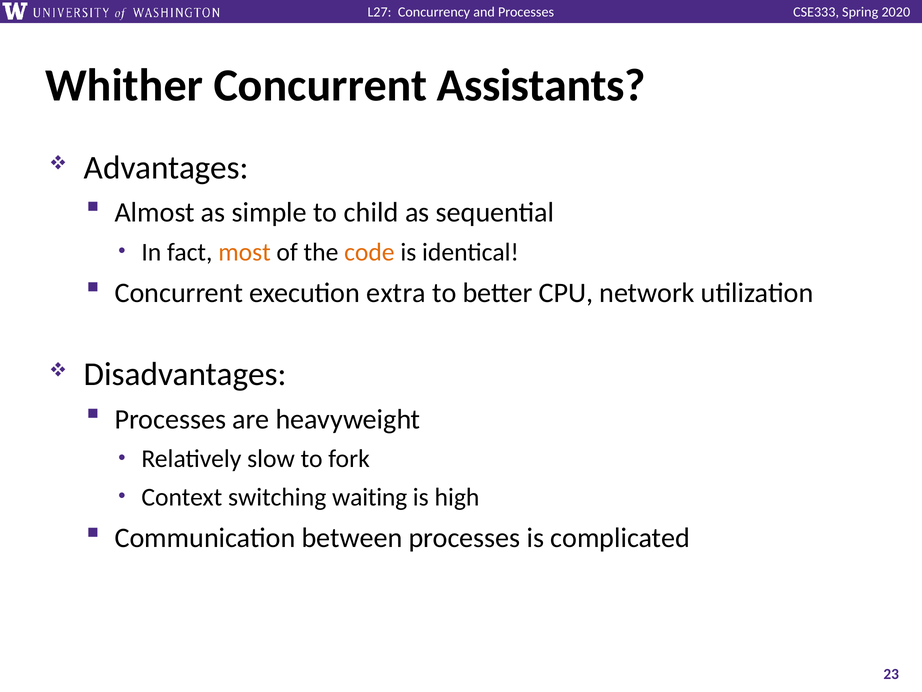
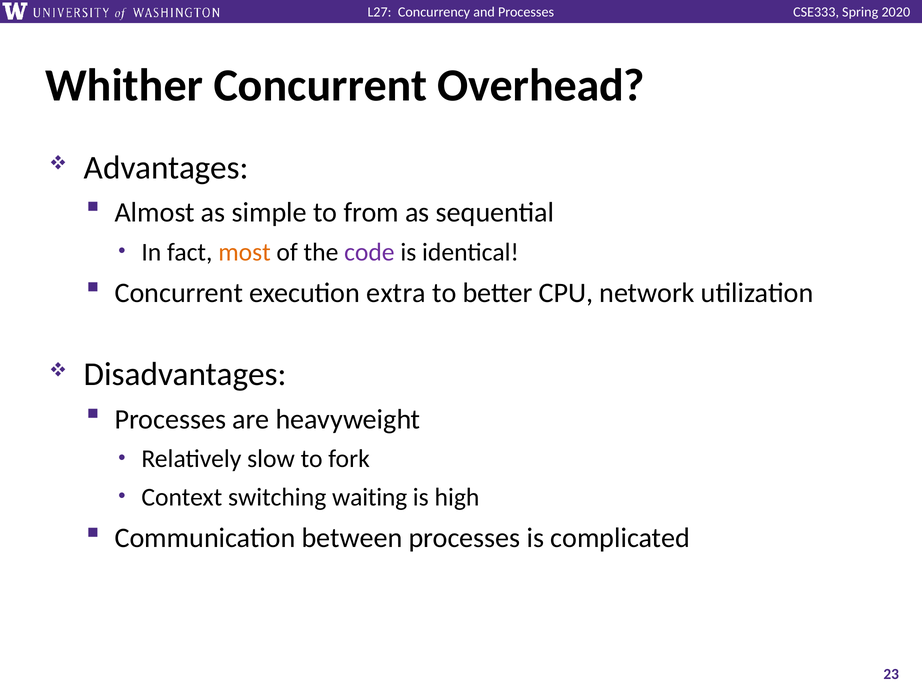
Assistants: Assistants -> Overhead (541, 86)
child: child -> from (371, 212)
code colour: orange -> purple (369, 252)
